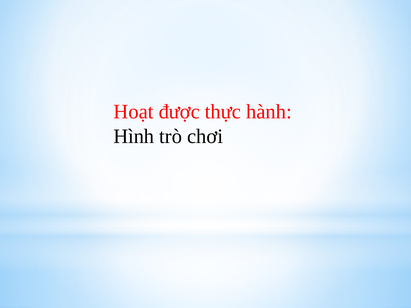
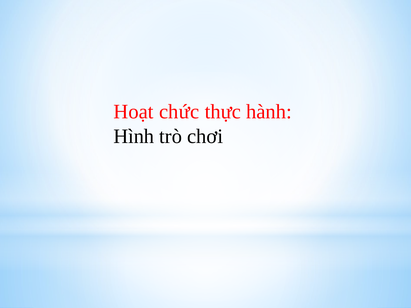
được: được -> chức (179, 112)
